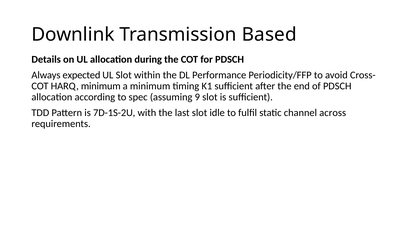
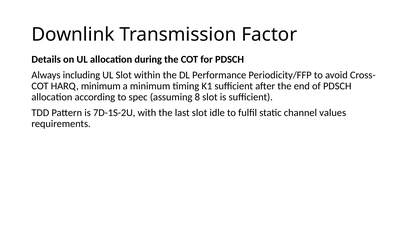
Based: Based -> Factor (269, 35)
expected: expected -> including (81, 75)
9: 9 -> 8 (197, 97)
across: across -> values (333, 113)
